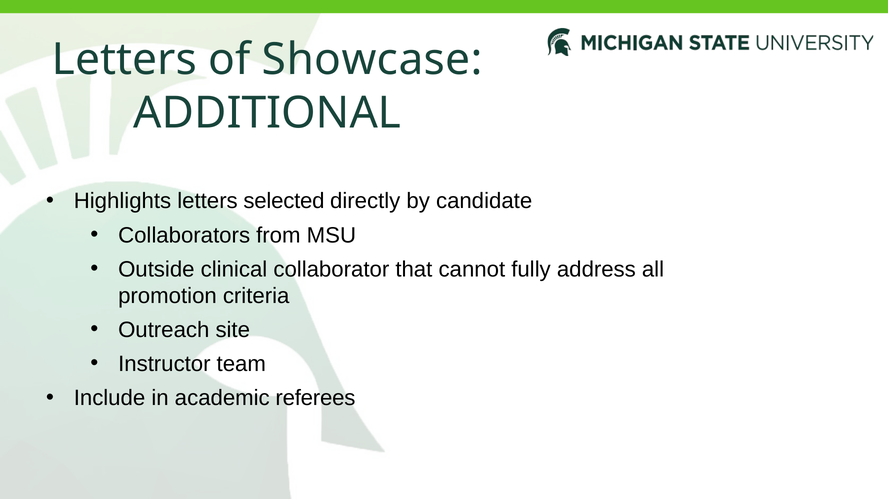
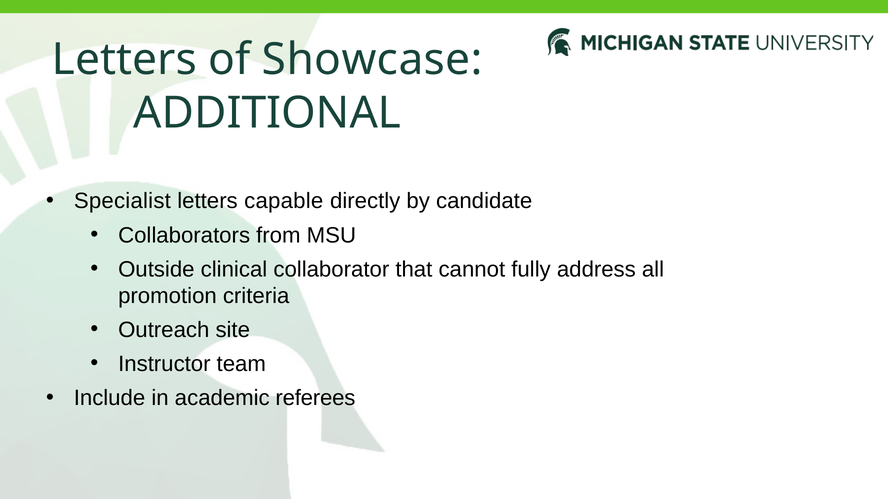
Highlights: Highlights -> Specialist (122, 201)
selected: selected -> capable (284, 201)
